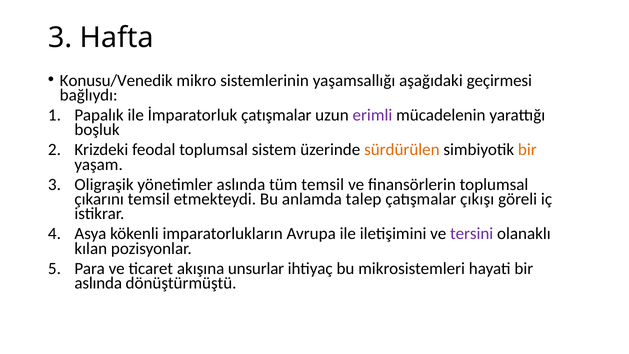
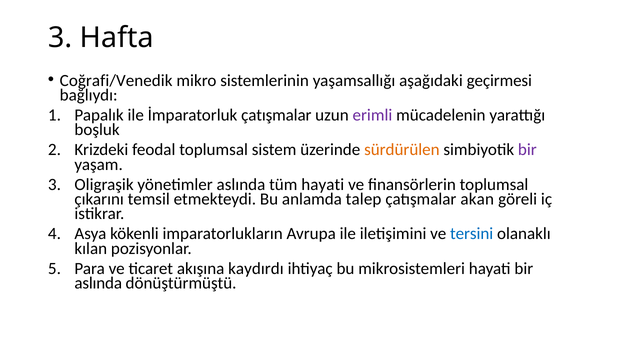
Konusu/Venedik: Konusu/Venedik -> Coğrafi/Venedik (116, 80)
bir colour: orange -> purple (527, 150)
tüm temsil: temsil -> hayati (323, 184)
çıkışı: çıkışı -> akan (477, 199)
tersini colour: purple -> blue (472, 234)
unsurlar: unsurlar -> kaydırdı (256, 268)
